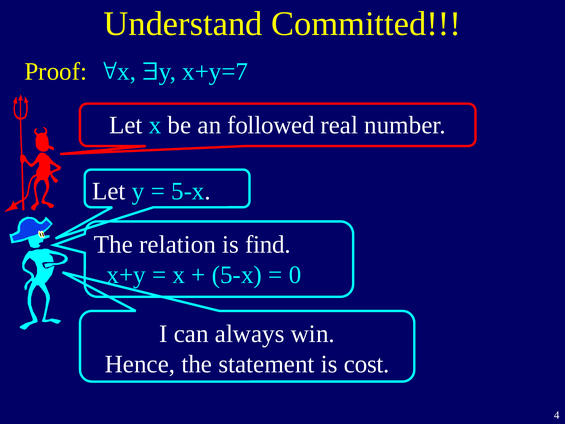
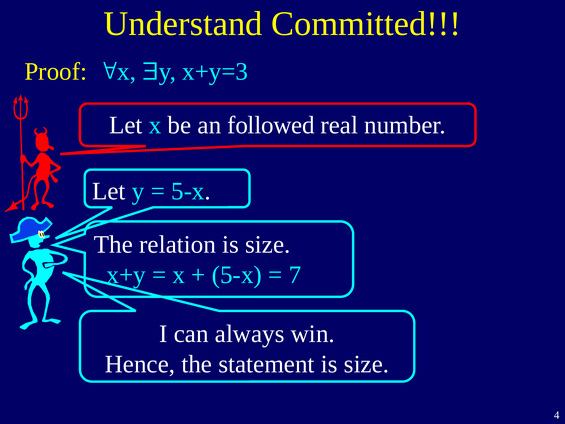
x+y=7: x+y=7 -> x+y=3 (215, 71)
relation is find: find -> size (268, 245)
0: 0 -> 7 (295, 275)
statement is cost: cost -> size (367, 364)
